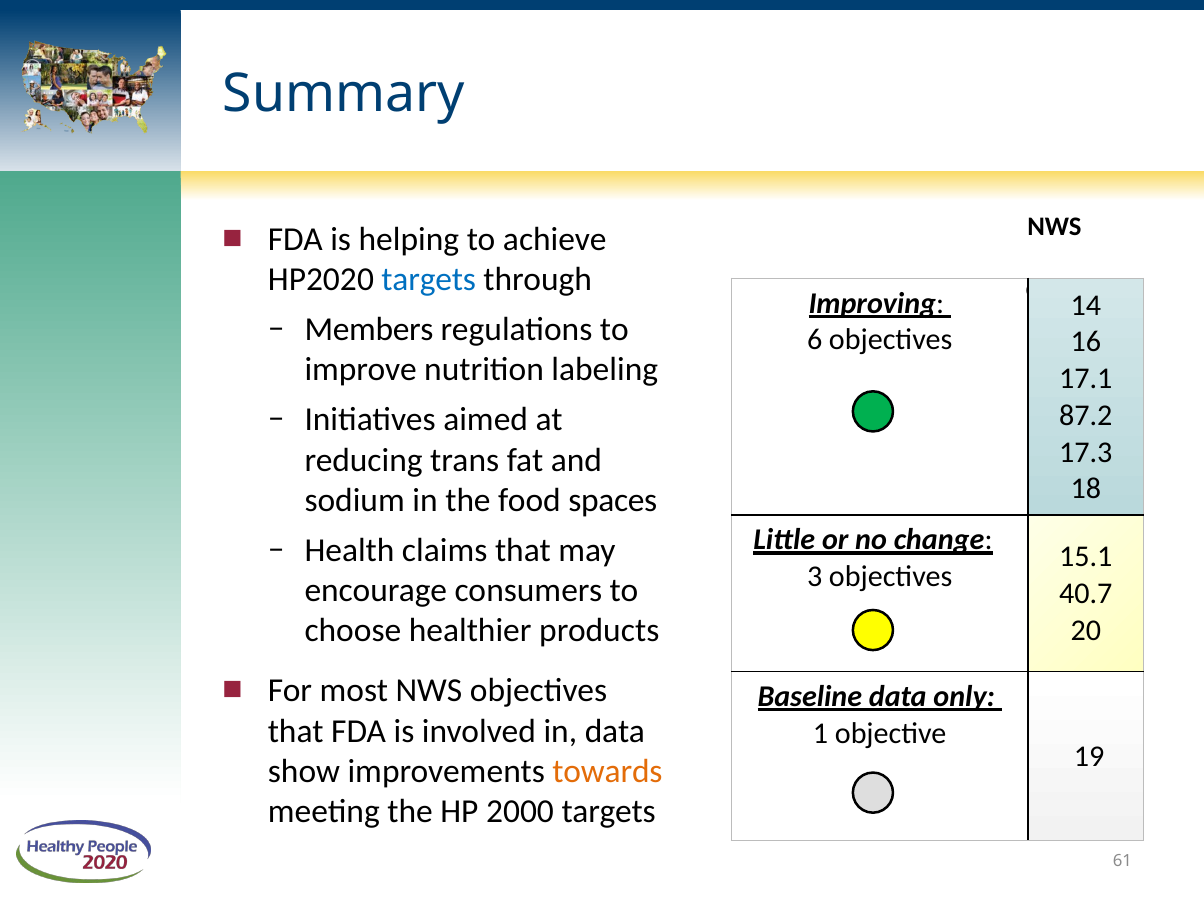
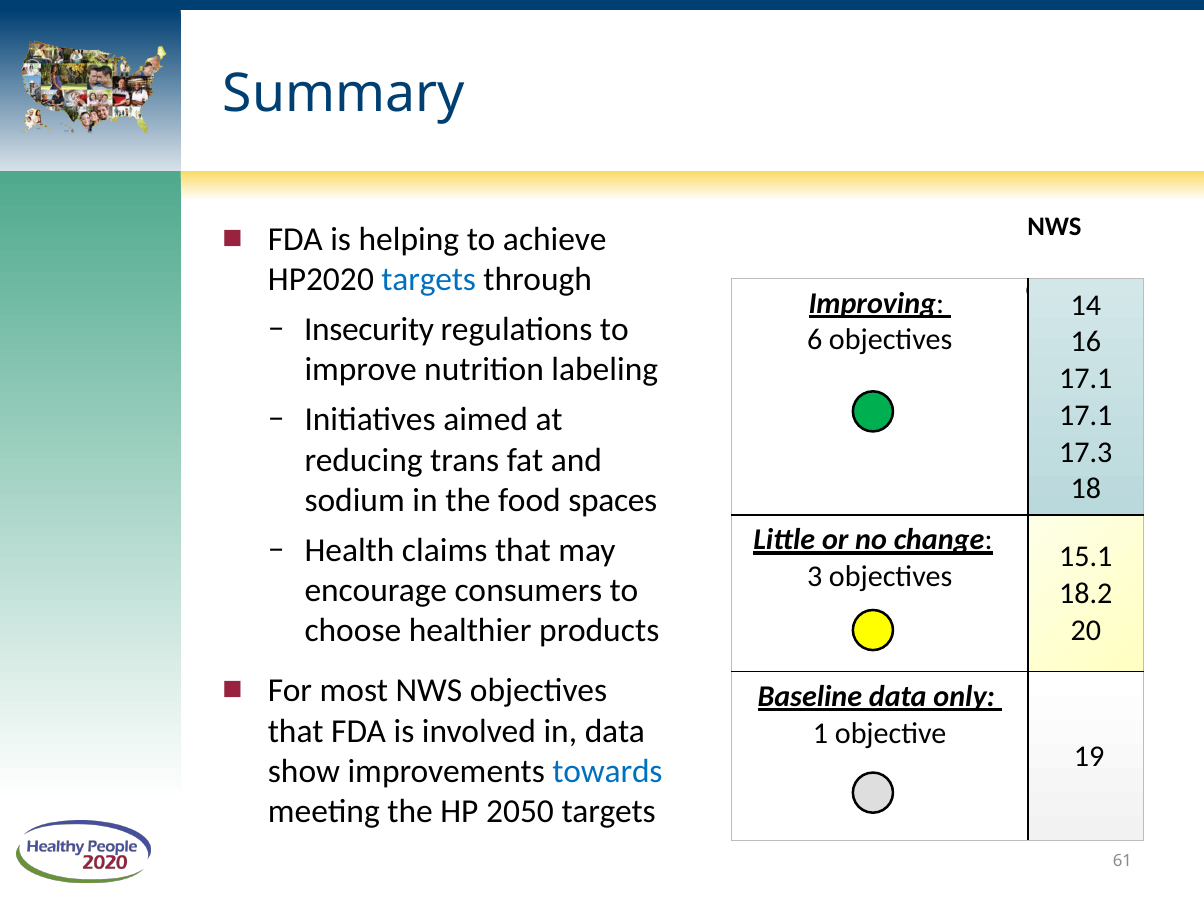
Members: Members -> Insecurity (369, 329)
87.2: 87.2 -> 17.1 (1086, 415)
40.7: 40.7 -> 18.2 (1086, 594)
towards colour: orange -> blue (607, 771)
2000: 2000 -> 2050 (520, 811)
